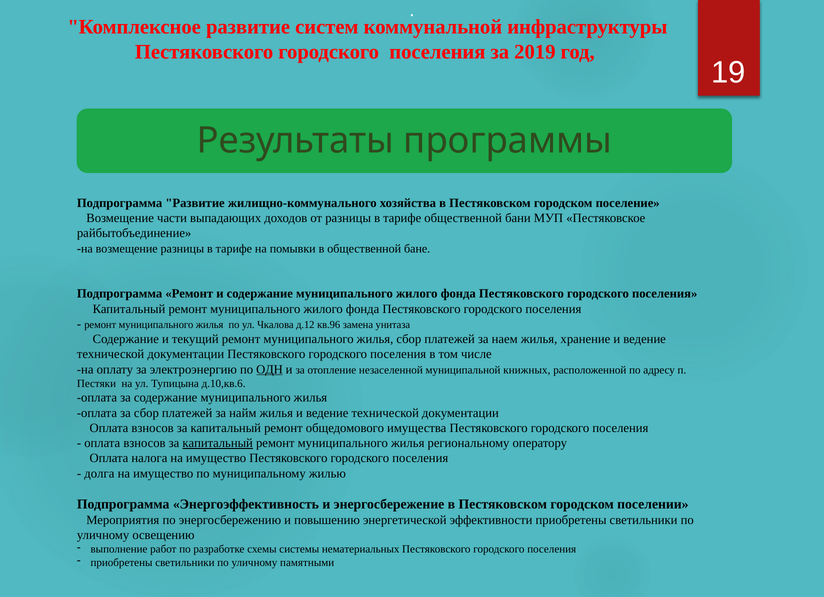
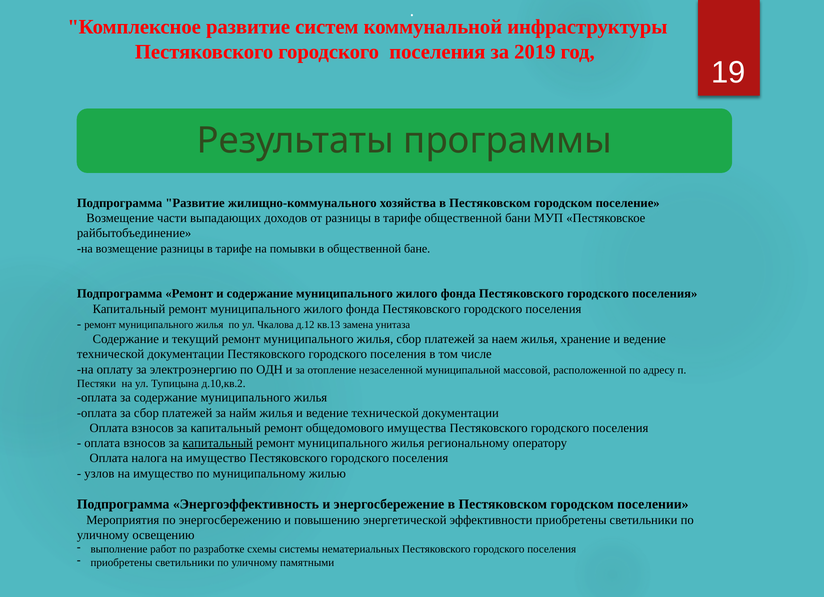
кв.96: кв.96 -> кв.13 (329, 325)
ОДН underline: present -> none (269, 369)
книжных: книжных -> массовой (527, 370)
д.10,кв.6: д.10,кв.6 -> д.10,кв.2 (224, 383)
долга: долга -> узлов (99, 473)
